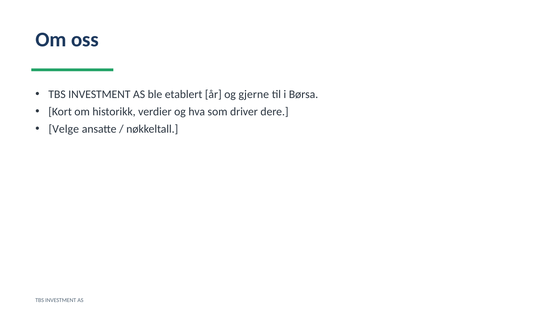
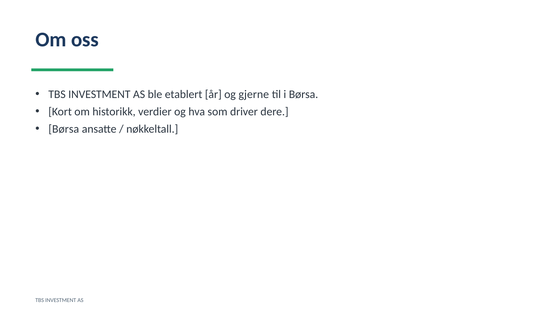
Velge: Velge -> Børsa (64, 129)
